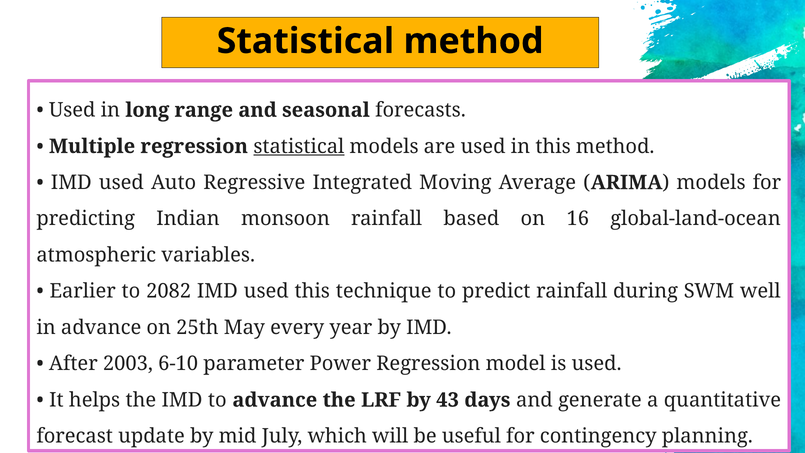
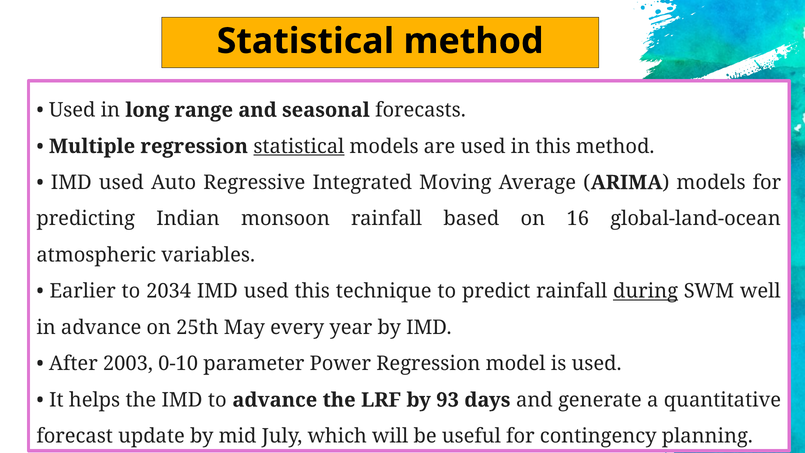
2082: 2082 -> 2034 (169, 291)
during underline: none -> present (646, 291)
6-10: 6-10 -> 0-10 (178, 364)
43: 43 -> 93 (448, 400)
